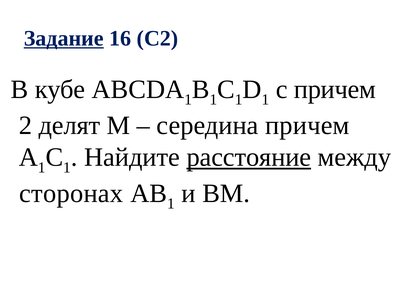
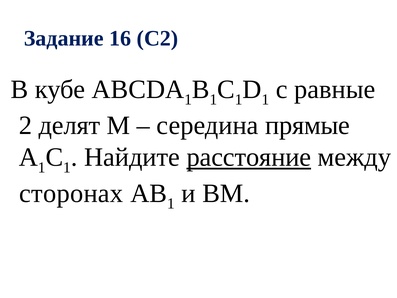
Задание underline: present -> none (64, 38)
с причем: причем -> равные (335, 89)
середина причем: причем -> прямые (307, 125)
